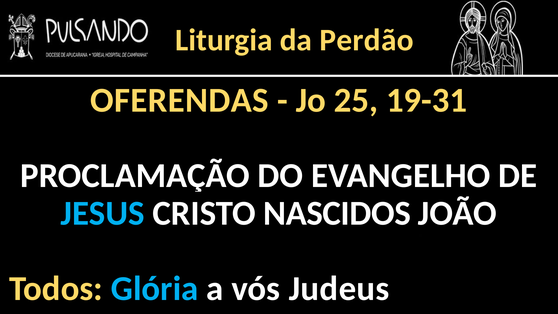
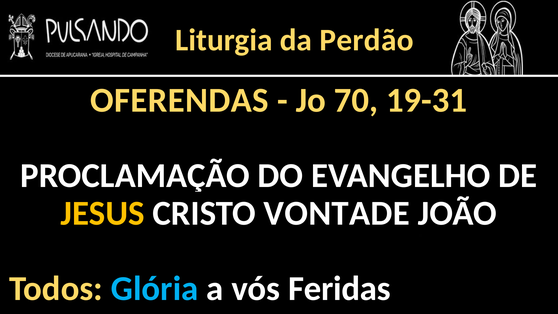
25: 25 -> 70 (356, 100)
JESUS colour: light blue -> yellow (103, 213)
NASCIDOS: NASCIDOS -> VONTADE (337, 213)
Judeus: Judeus -> Feridas (339, 289)
